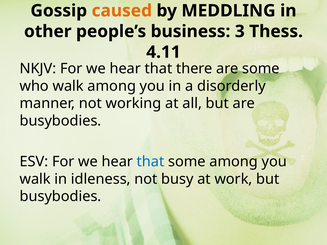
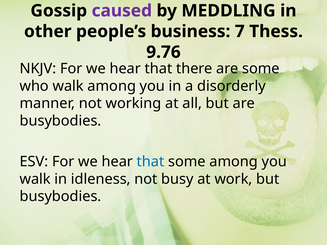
caused colour: orange -> purple (122, 11)
3: 3 -> 7 (240, 31)
4.11: 4.11 -> 9.76 (163, 52)
